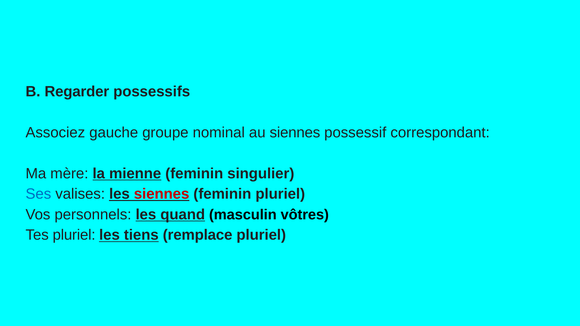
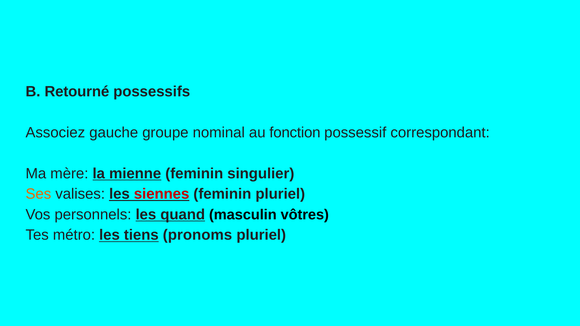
Regarder: Regarder -> Retourné (77, 92)
au siennes: siennes -> fonction (295, 133)
Ses colour: blue -> orange (38, 194)
Tes pluriel: pluriel -> métro (74, 235)
remplace: remplace -> pronoms (197, 235)
